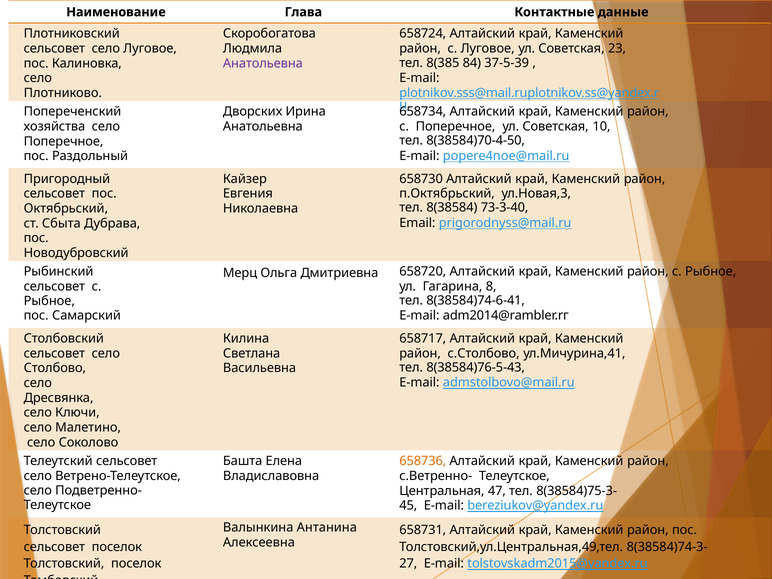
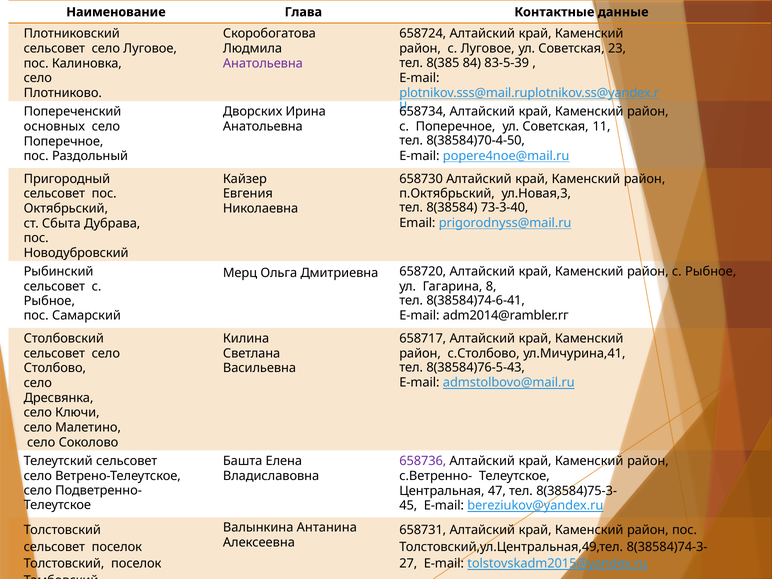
37-5-39: 37-5-39 -> 83-5-39 (507, 63)
хозяйства: хозяйства -> основных (54, 127)
10: 10 -> 11 (602, 127)
658736 colour: orange -> purple (423, 461)
